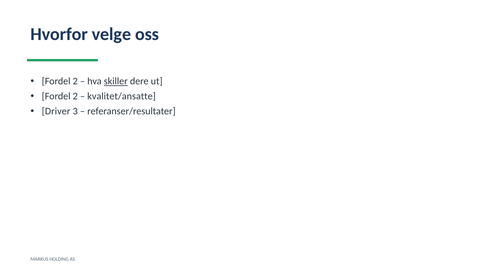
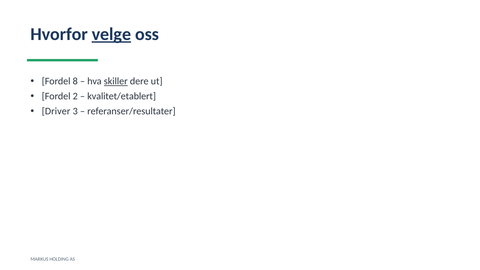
velge underline: none -> present (111, 34)
2: 2 -> 8 (75, 81)
kvalitet/ansatte: kvalitet/ansatte -> kvalitet/etablert (122, 96)
